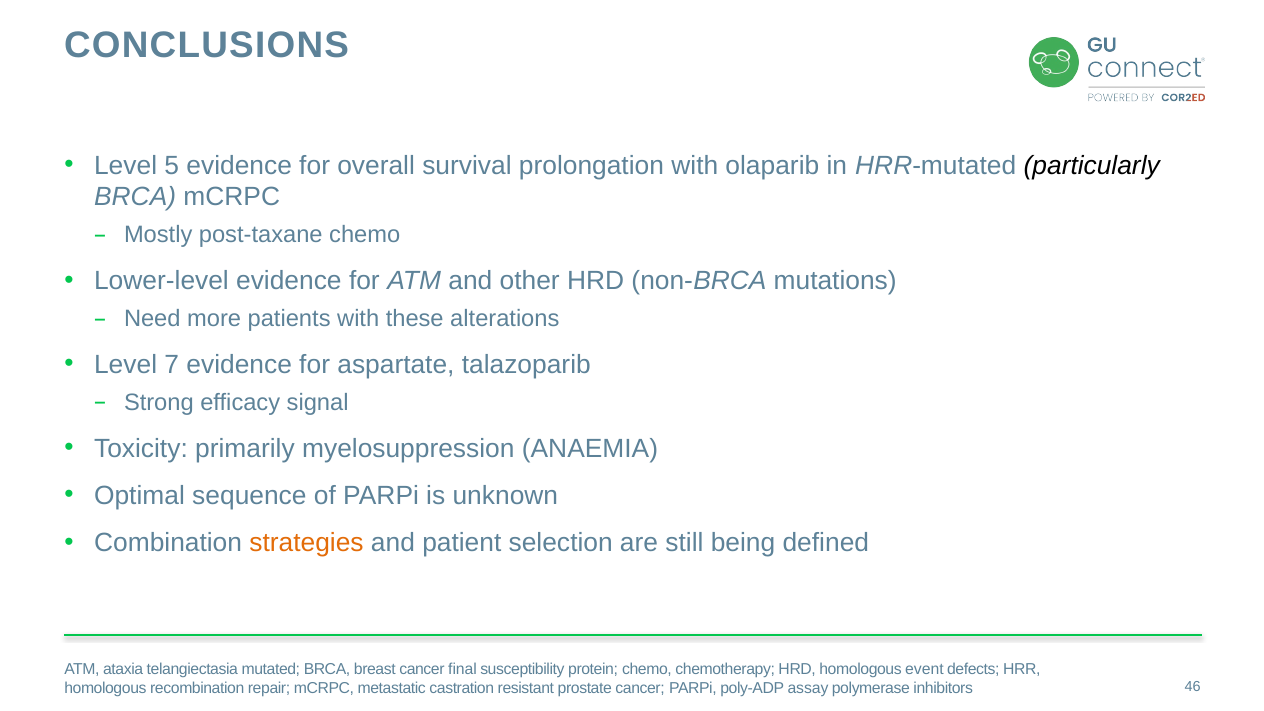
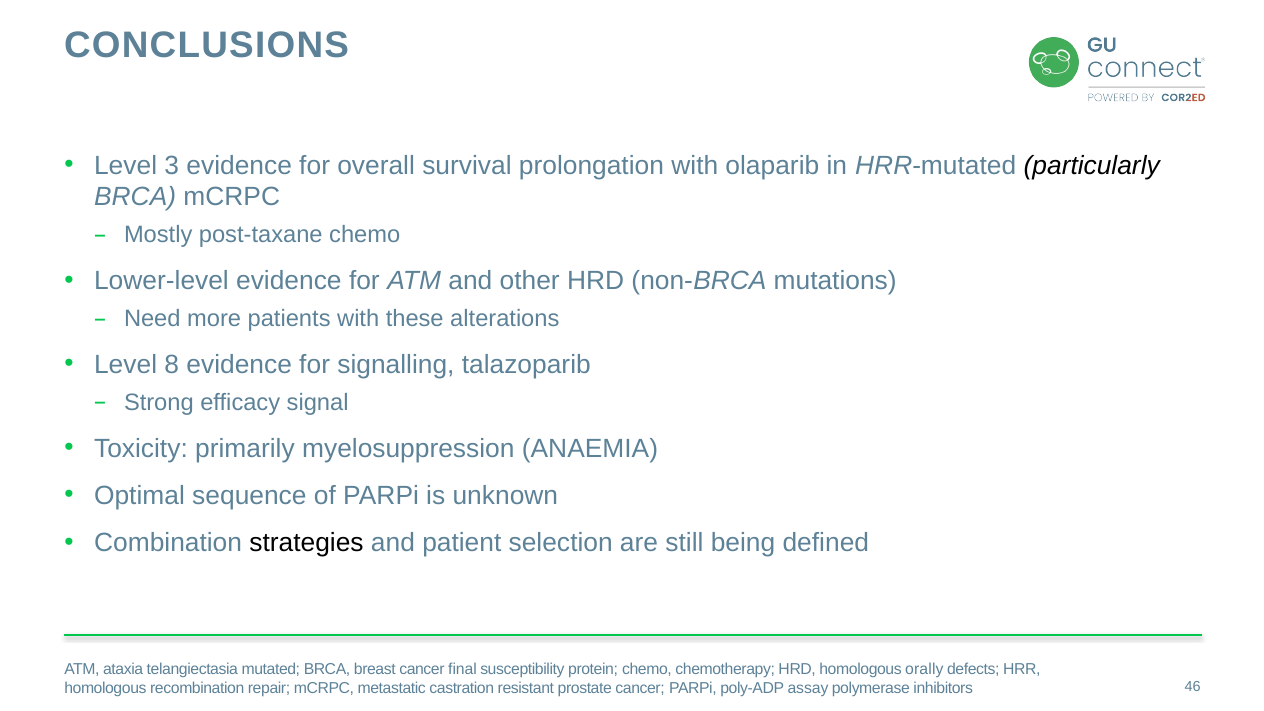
5: 5 -> 3 (172, 165)
7: 7 -> 8 (172, 365)
aspartate: aspartate -> signalling (396, 365)
strategies colour: orange -> black (306, 543)
event: event -> orally (924, 670)
